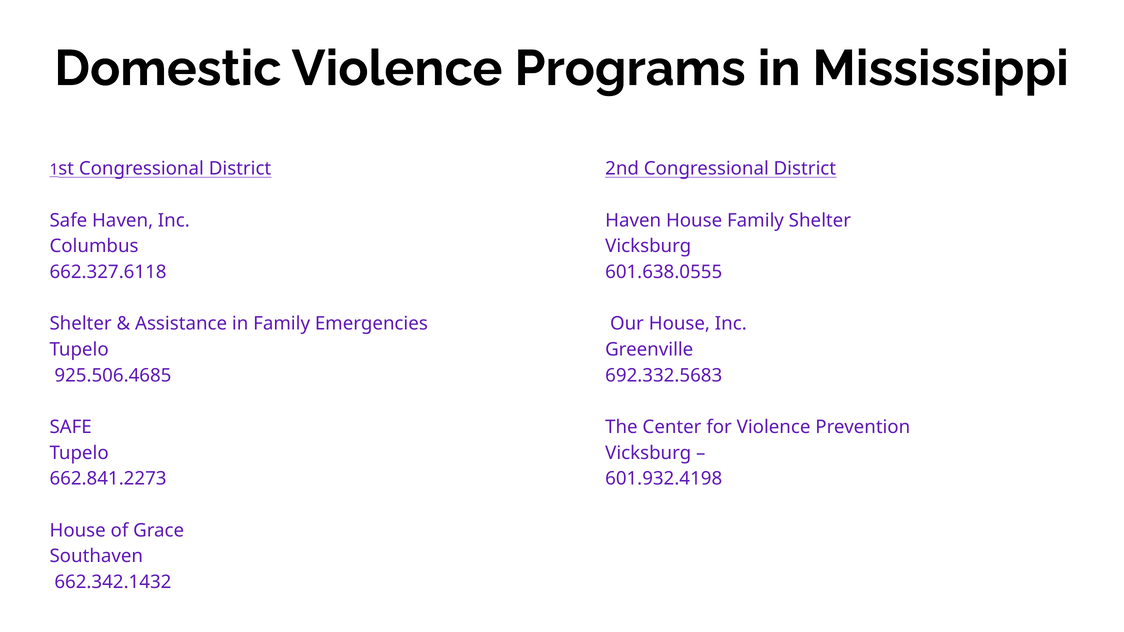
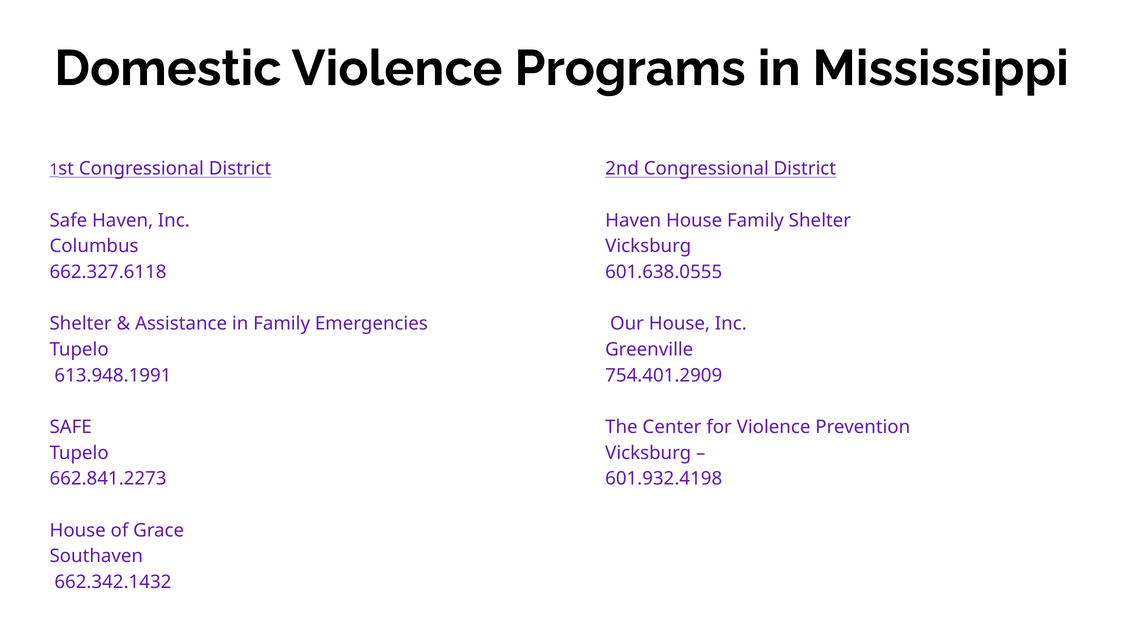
925.506.4685: 925.506.4685 -> 613.948.1991 (113, 376)
692.332.5683: 692.332.5683 -> 754.401.2909 (664, 376)
